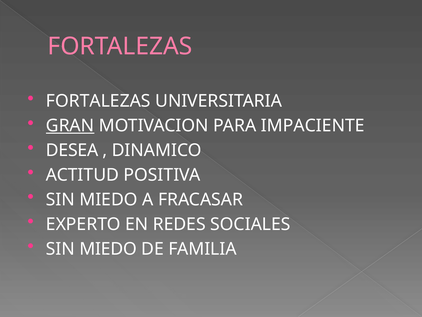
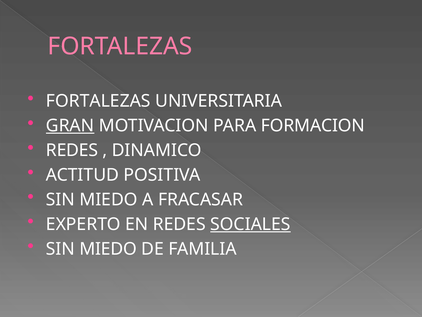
IMPACIENTE: IMPACIENTE -> FORMACION (313, 125)
DESEA: DESEA -> REDES (72, 150)
SOCIALES underline: none -> present (250, 224)
